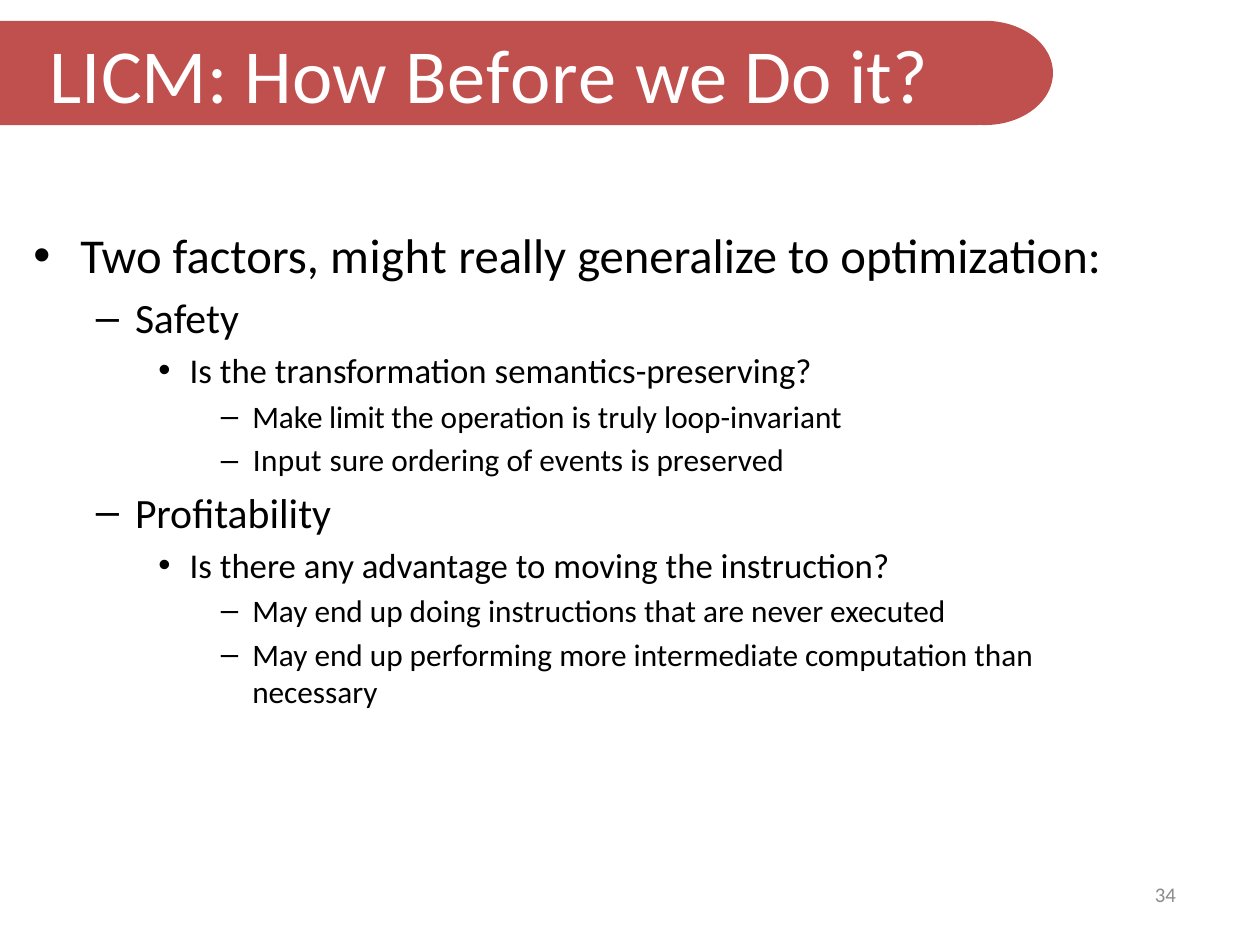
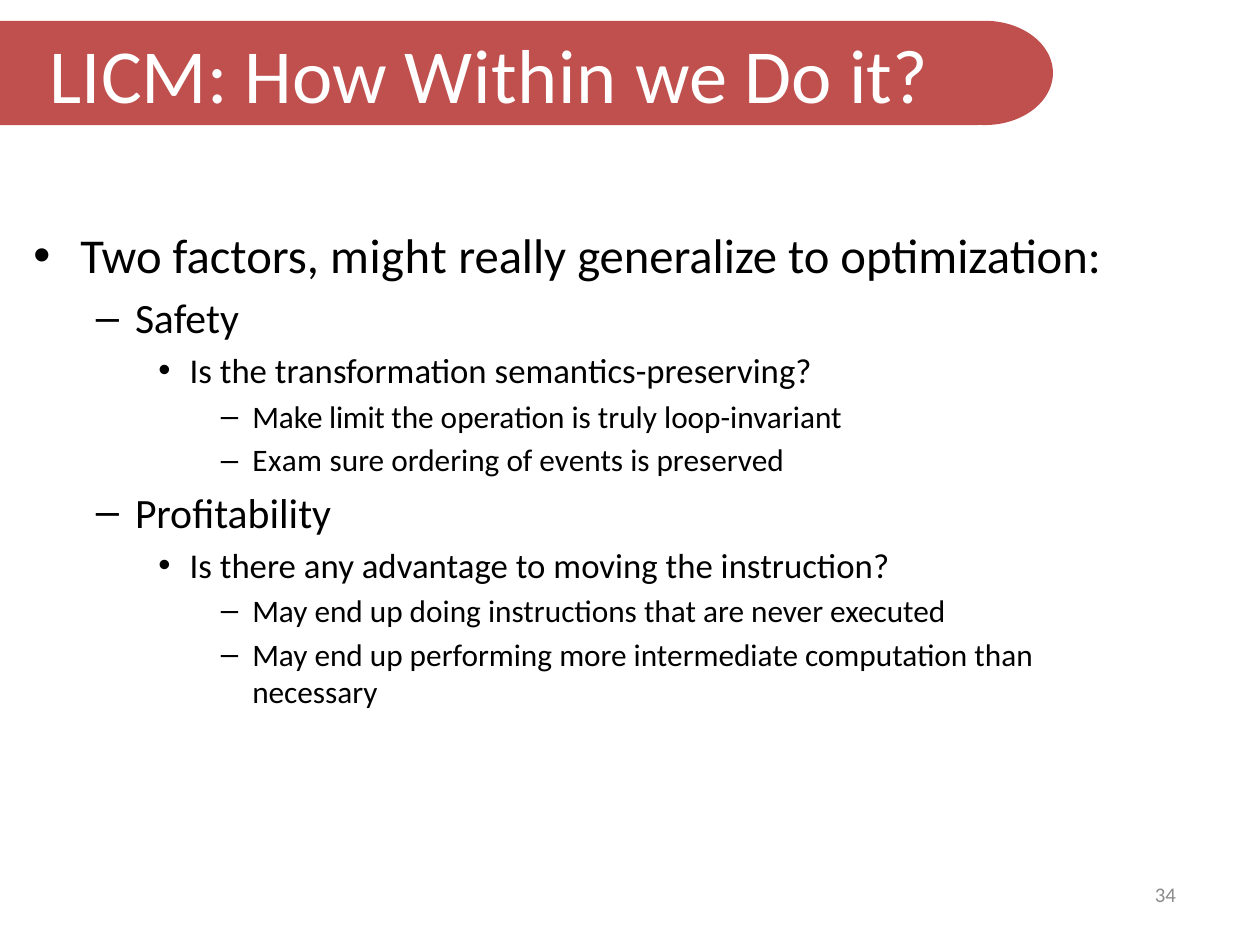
Before: Before -> Within (511, 78)
Input: Input -> Exam (287, 462)
